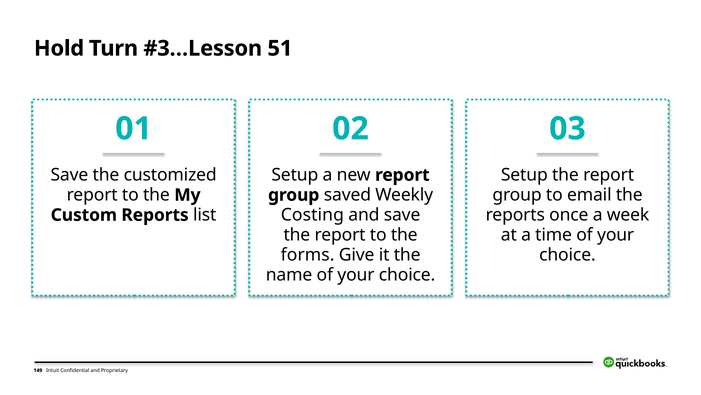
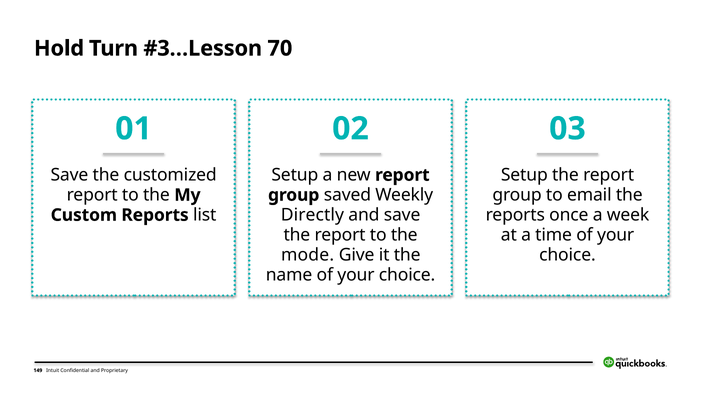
51: 51 -> 70 (280, 48)
Costing: Costing -> Directly (312, 215)
forms: forms -> mode (308, 255)
